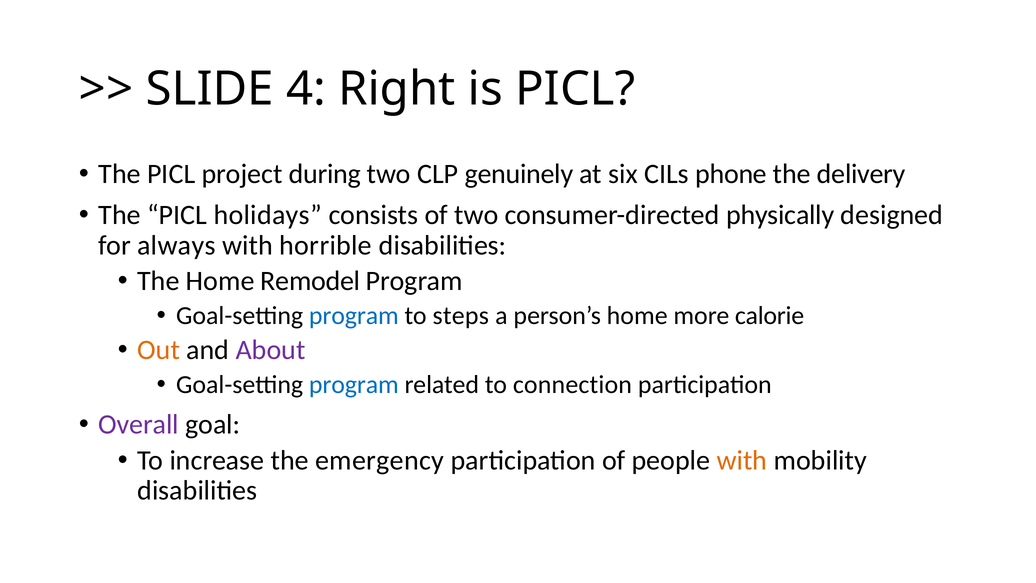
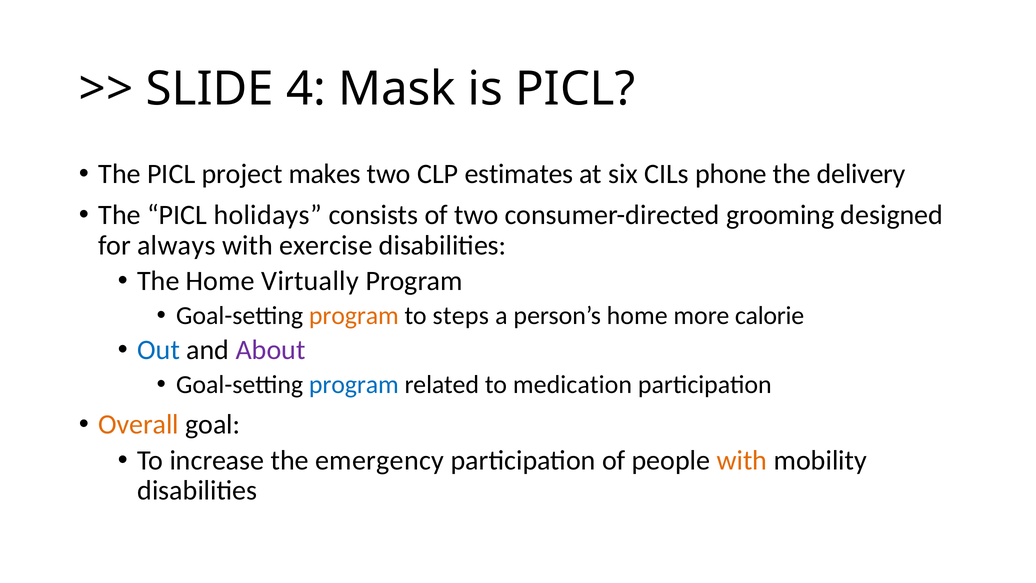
Right: Right -> Mask (397, 89)
during: during -> makes (325, 174)
genuinely: genuinely -> estimates (519, 174)
physically: physically -> grooming (780, 215)
horrible: horrible -> exercise (326, 245)
Remodel: Remodel -> Virtually (310, 281)
program colour: blue -> orange (354, 316)
Out colour: orange -> blue (159, 350)
connection: connection -> medication (572, 385)
Overall colour: purple -> orange (139, 424)
